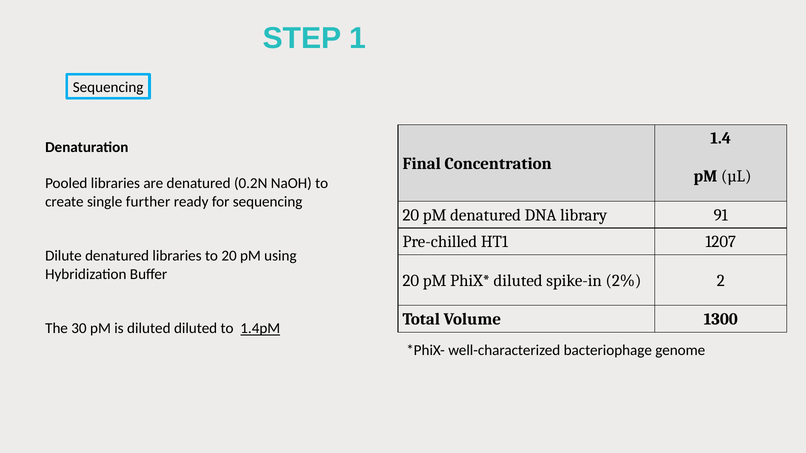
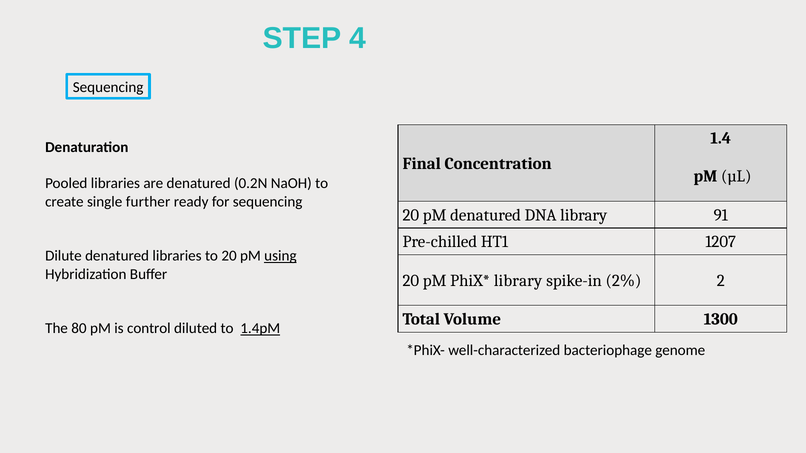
1: 1 -> 4 (358, 38)
using underline: none -> present (280, 256)
diluted: diluted -> library (518, 281)
30: 30 -> 80 (79, 329)
is diluted: diluted -> control (149, 329)
